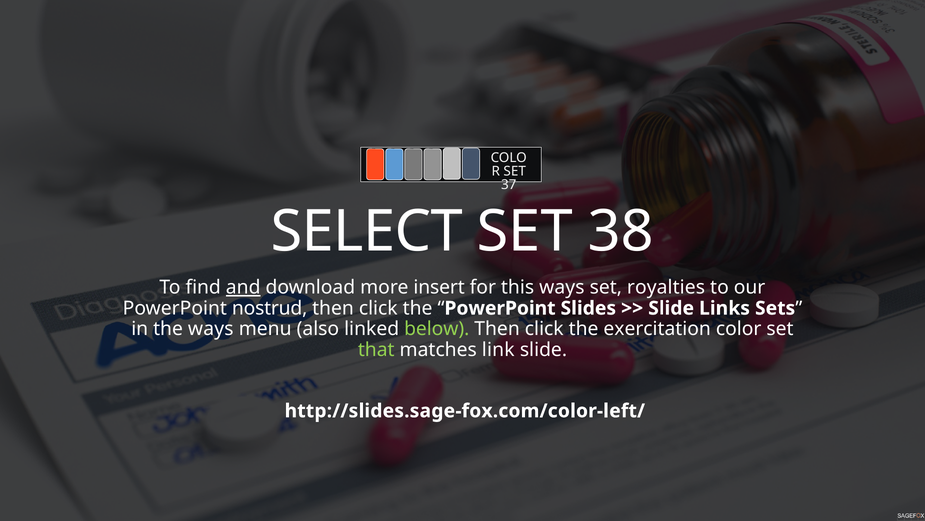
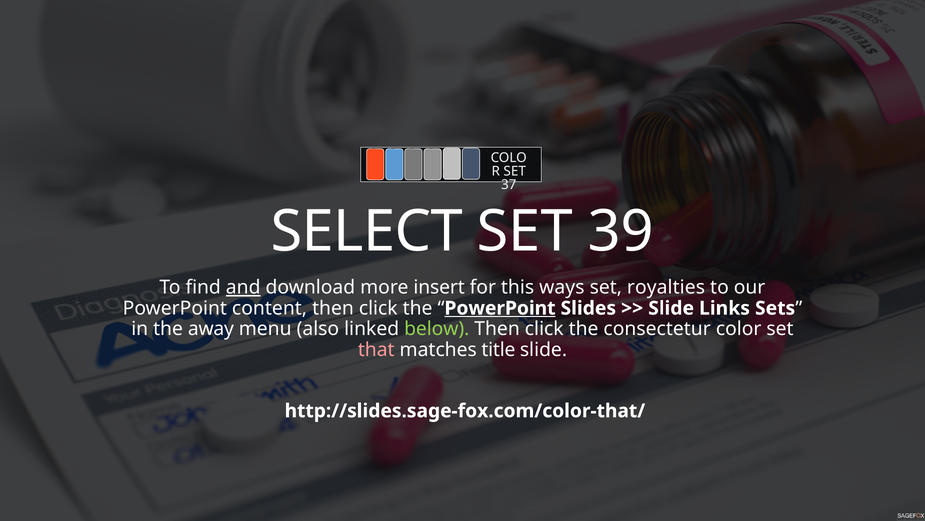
38: 38 -> 39 (621, 231)
nostrud: nostrud -> content (270, 308)
PowerPoint underline: none -> present (500, 308)
the ways: ways -> away (211, 329)
exercitation: exercitation -> consectetur (657, 329)
that colour: light green -> pink (376, 349)
link: link -> title (498, 349)
http://slides.sage-fox.com/color-left/: http://slides.sage-fox.com/color-left/ -> http://slides.sage-fox.com/color-that/ (465, 410)
